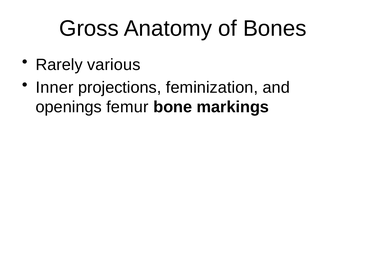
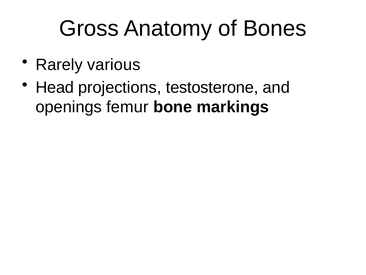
Inner: Inner -> Head (55, 87)
feminization: feminization -> testosterone (212, 87)
